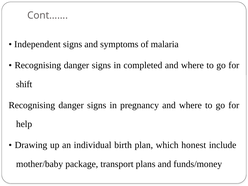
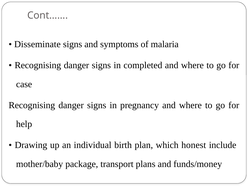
Independent: Independent -> Disseminate (37, 44)
shift: shift -> case (24, 84)
